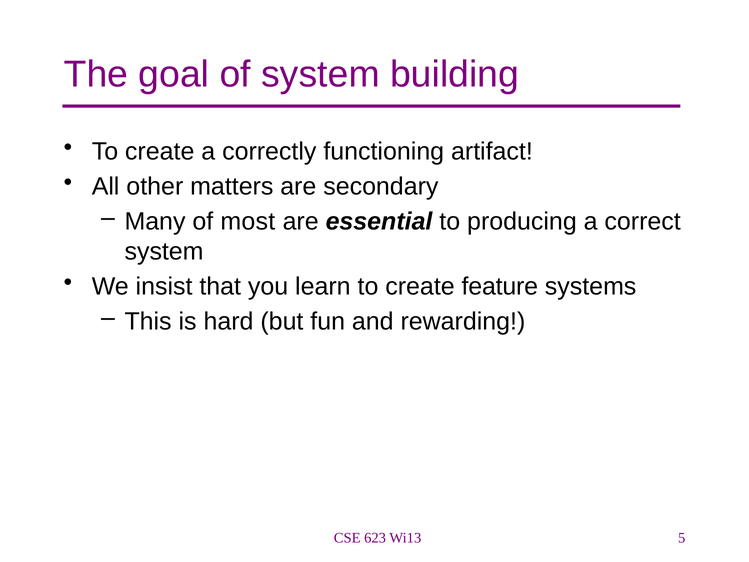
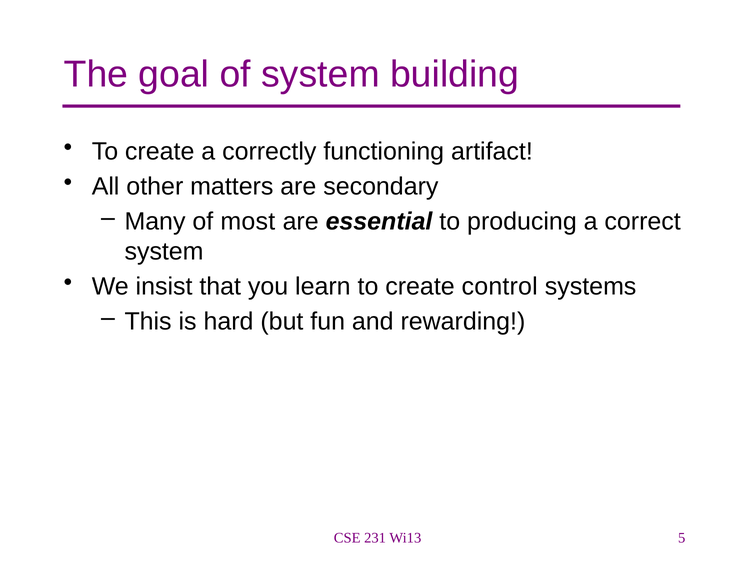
feature: feature -> control (500, 286)
623: 623 -> 231 (375, 538)
